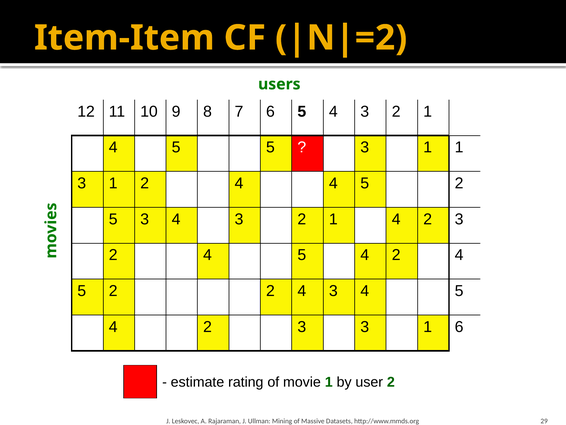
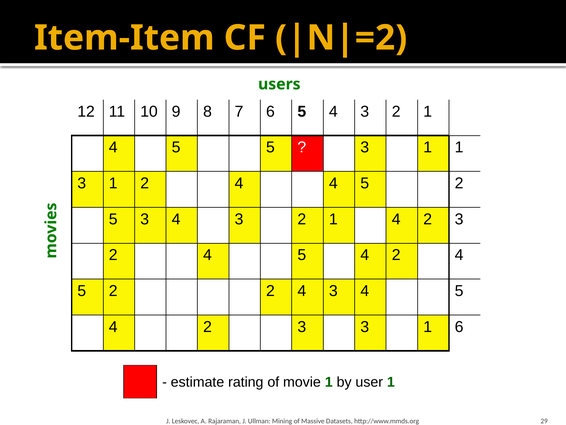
user 2: 2 -> 1 (391, 382)
